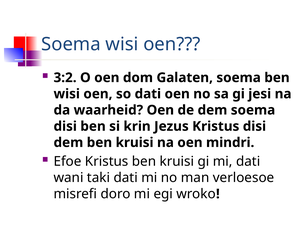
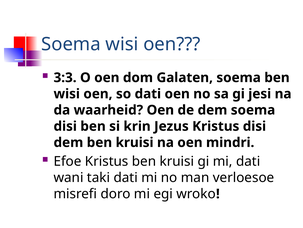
3:2: 3:2 -> 3:3 (65, 77)
